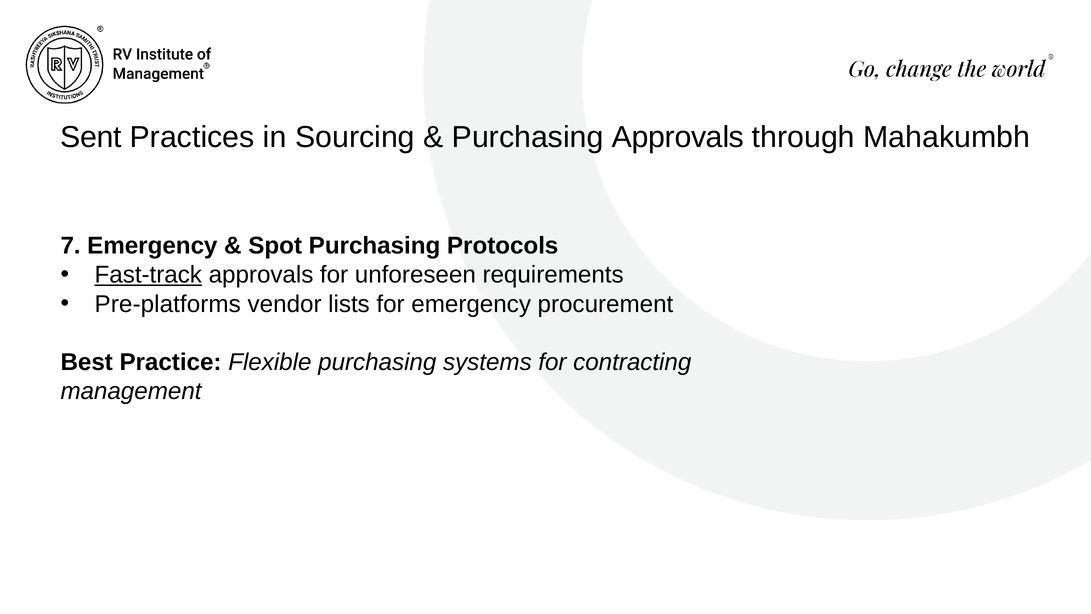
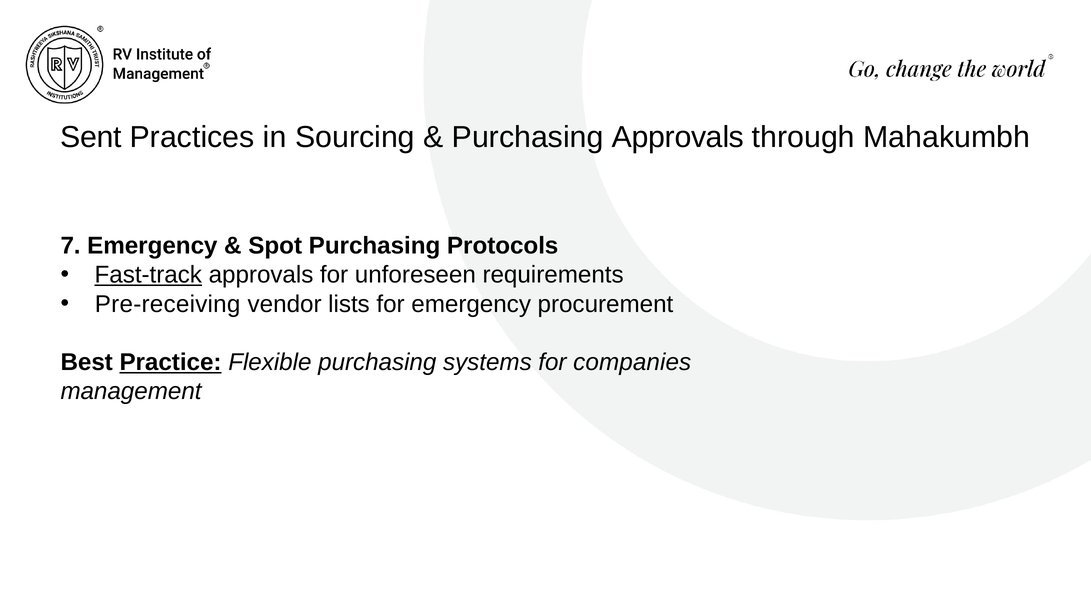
Pre-platforms: Pre-platforms -> Pre-receiving (168, 304)
Practice underline: none -> present (171, 362)
contracting: contracting -> companies (632, 362)
